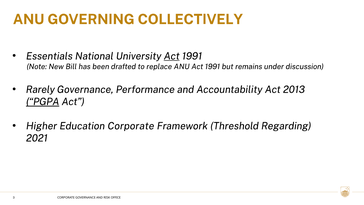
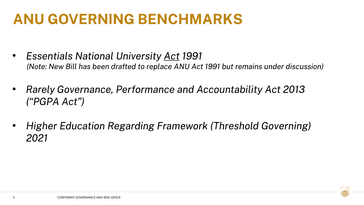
COLLECTIVELY: COLLECTIVELY -> BENCHMARKS (190, 19)
PGPA underline: present -> none (43, 102)
Education Corporate: Corporate -> Regarding (131, 126)
Threshold Regarding: Regarding -> Governing (286, 126)
